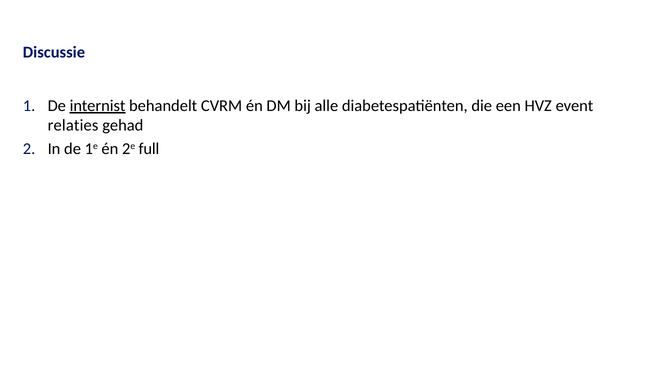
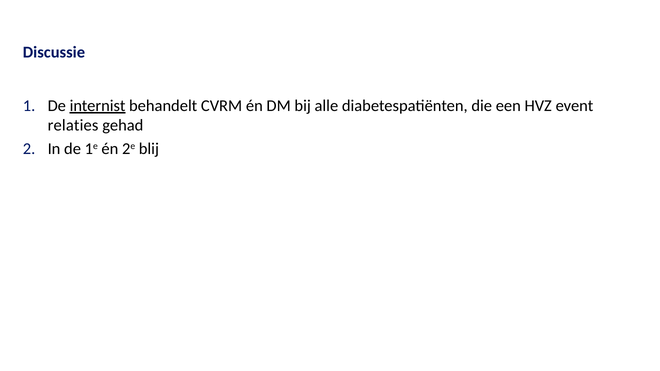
full: full -> blij (149, 149)
